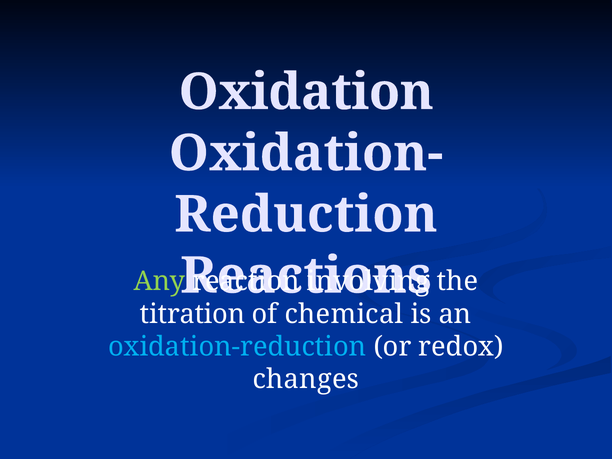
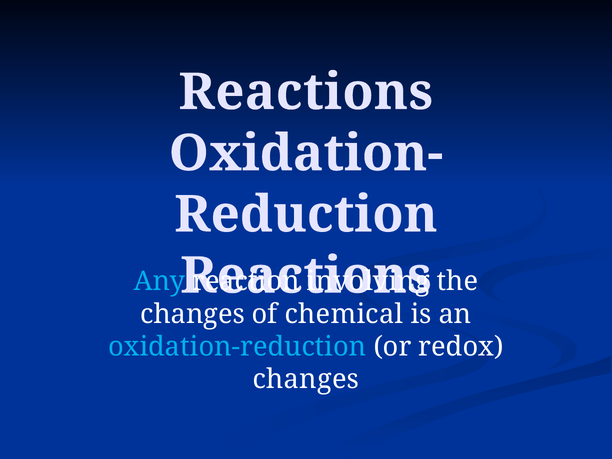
Oxidation: Oxidation -> Reactions (306, 92)
Any colour: light green -> light blue (159, 281)
titration: titration -> changes (193, 314)
